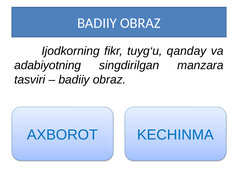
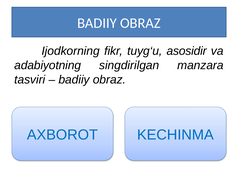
qanday: qanday -> asosidir (187, 51)
